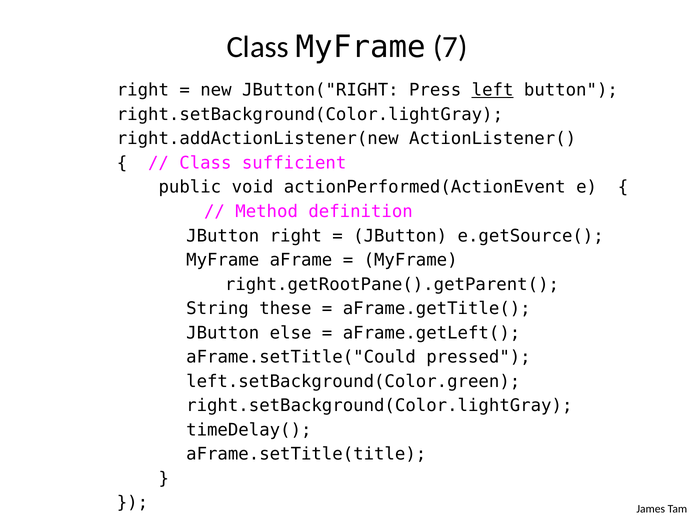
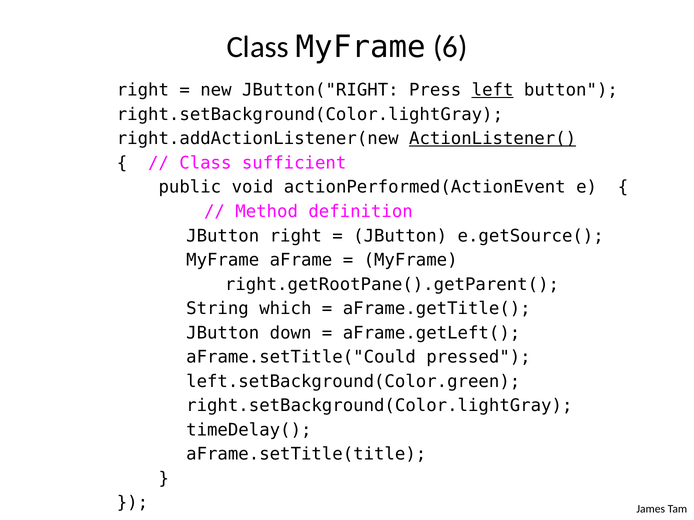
7: 7 -> 6 (450, 47)
ActionListener( underline: none -> present (493, 139)
these: these -> which (285, 309)
else: else -> down (291, 333)
